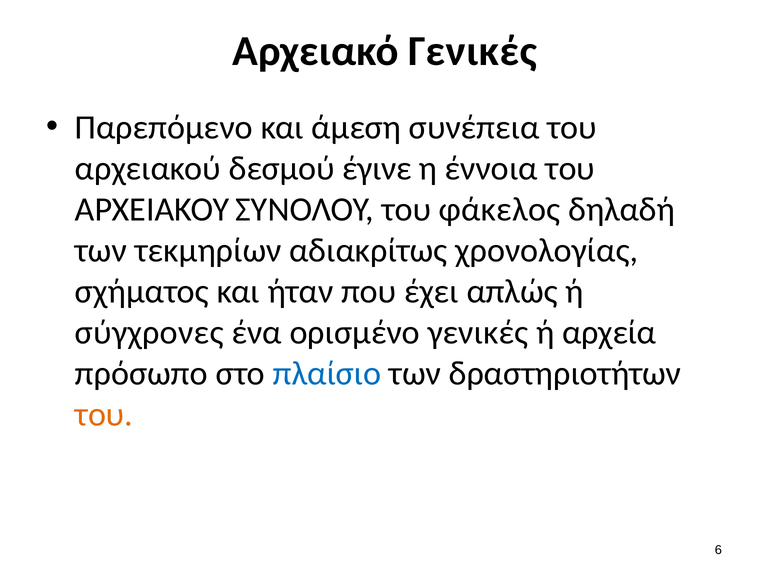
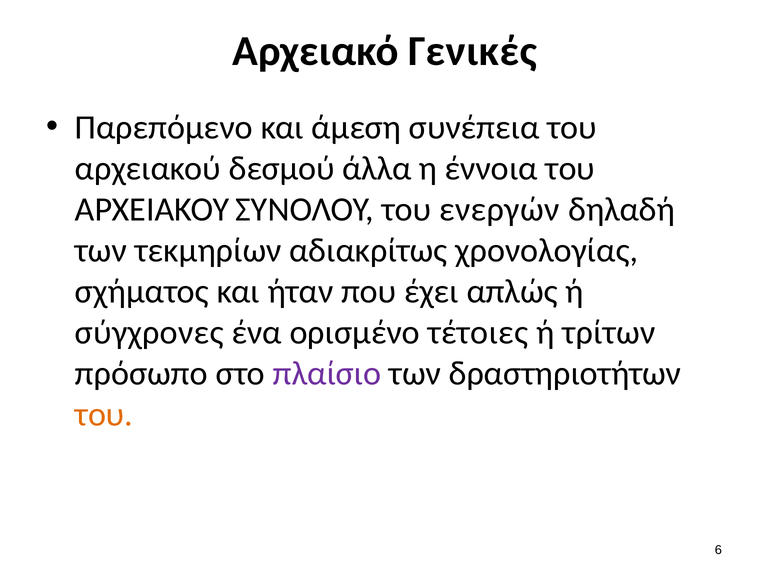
έγινε: έγινε -> άλλα (377, 168)
φάκελος: φάκελος -> ενεργών (499, 209)
ορισμένο γενικές: γενικές -> τέτοιες (478, 332)
αρχεία: αρχεία -> τρίτων (609, 332)
πλαίσιο colour: blue -> purple (327, 373)
